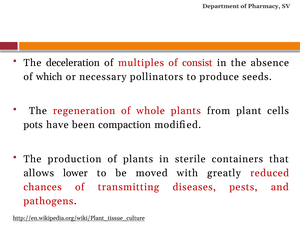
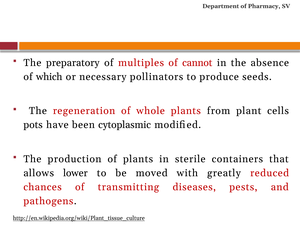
deceleration: deceleration -> preparatory (73, 63)
consist: consist -> cannot (197, 63)
compaction: compaction -> cytoplasmic (125, 125)
